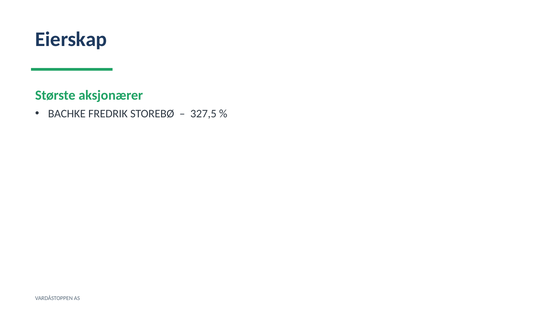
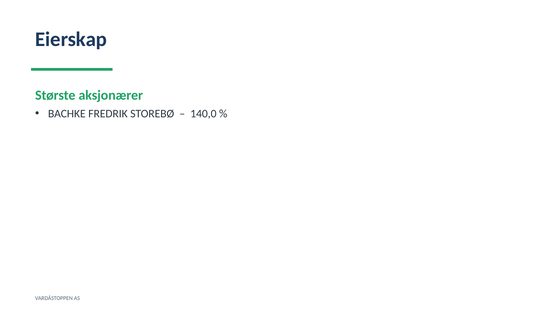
327,5: 327,5 -> 140,0 (203, 114)
